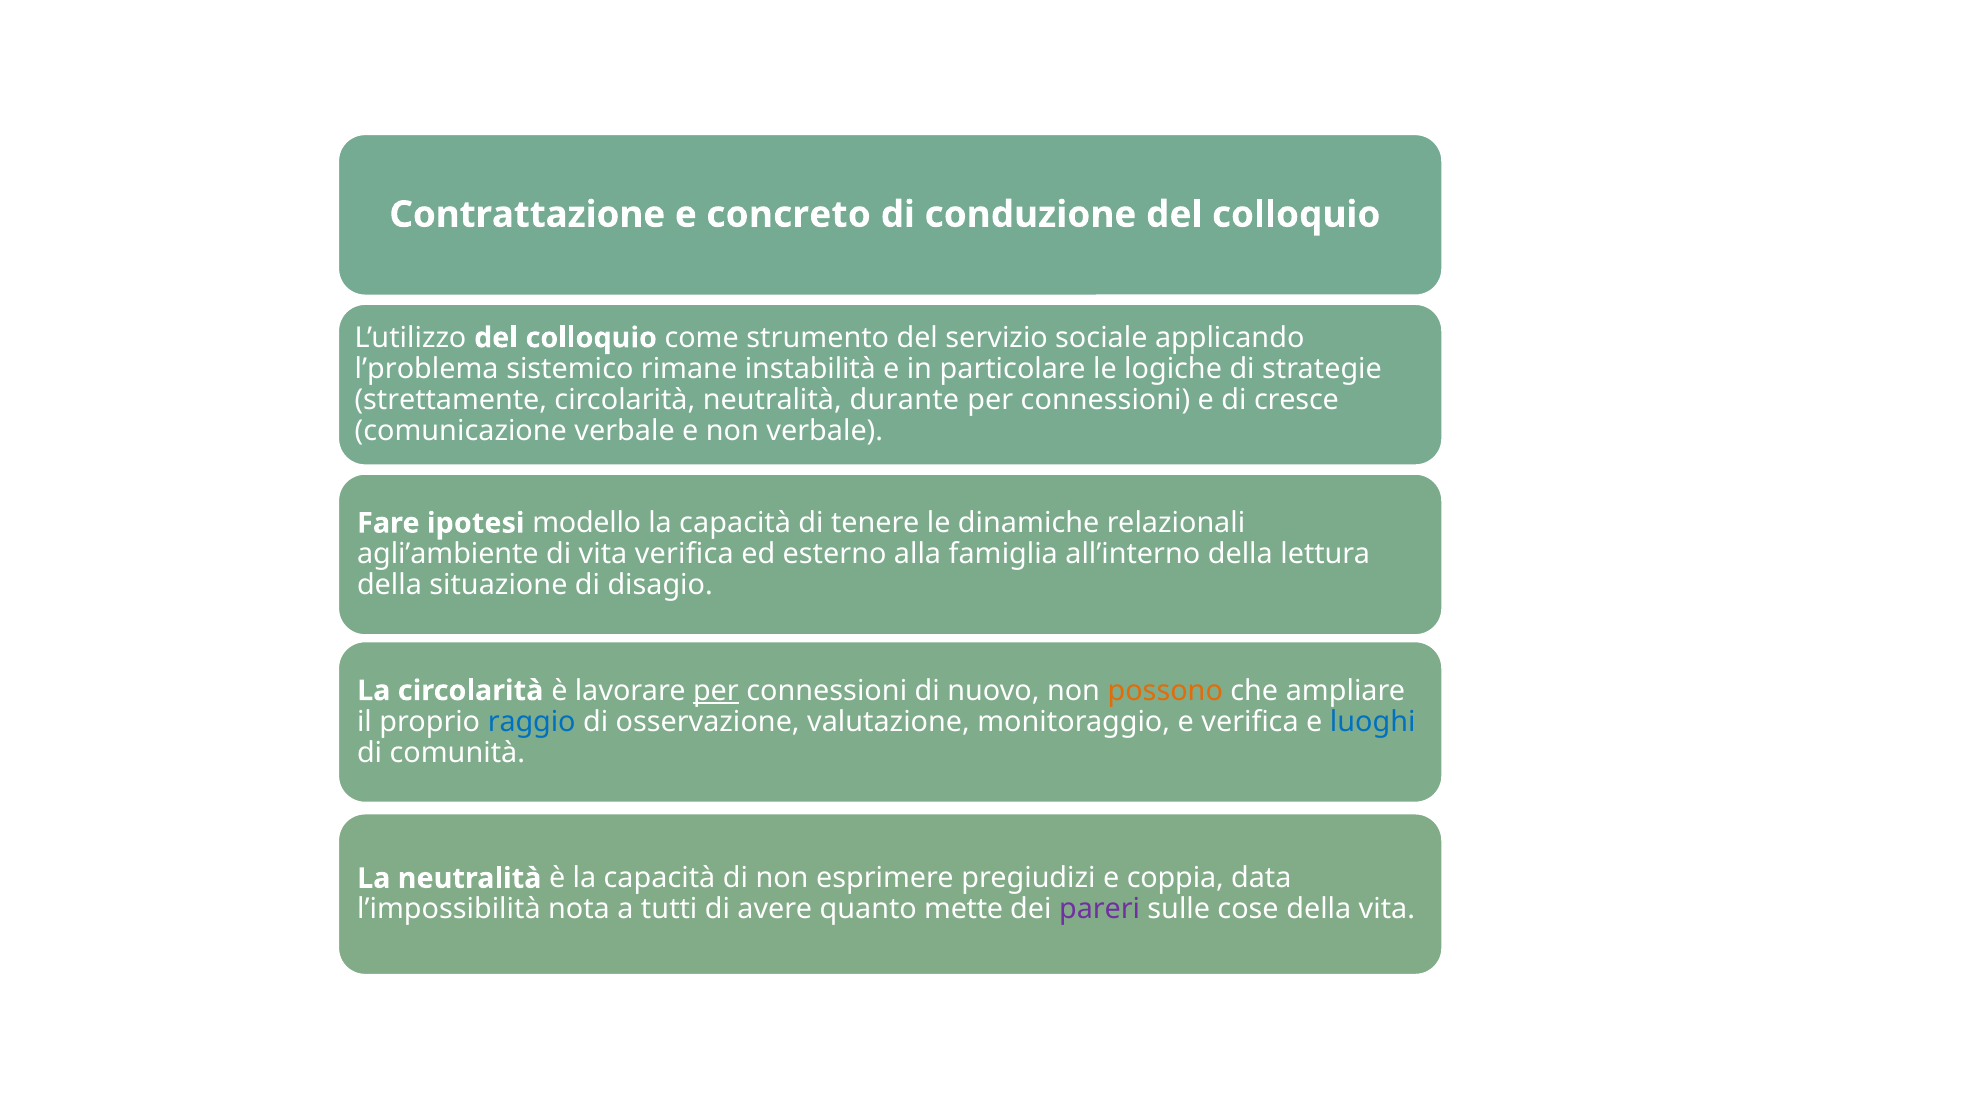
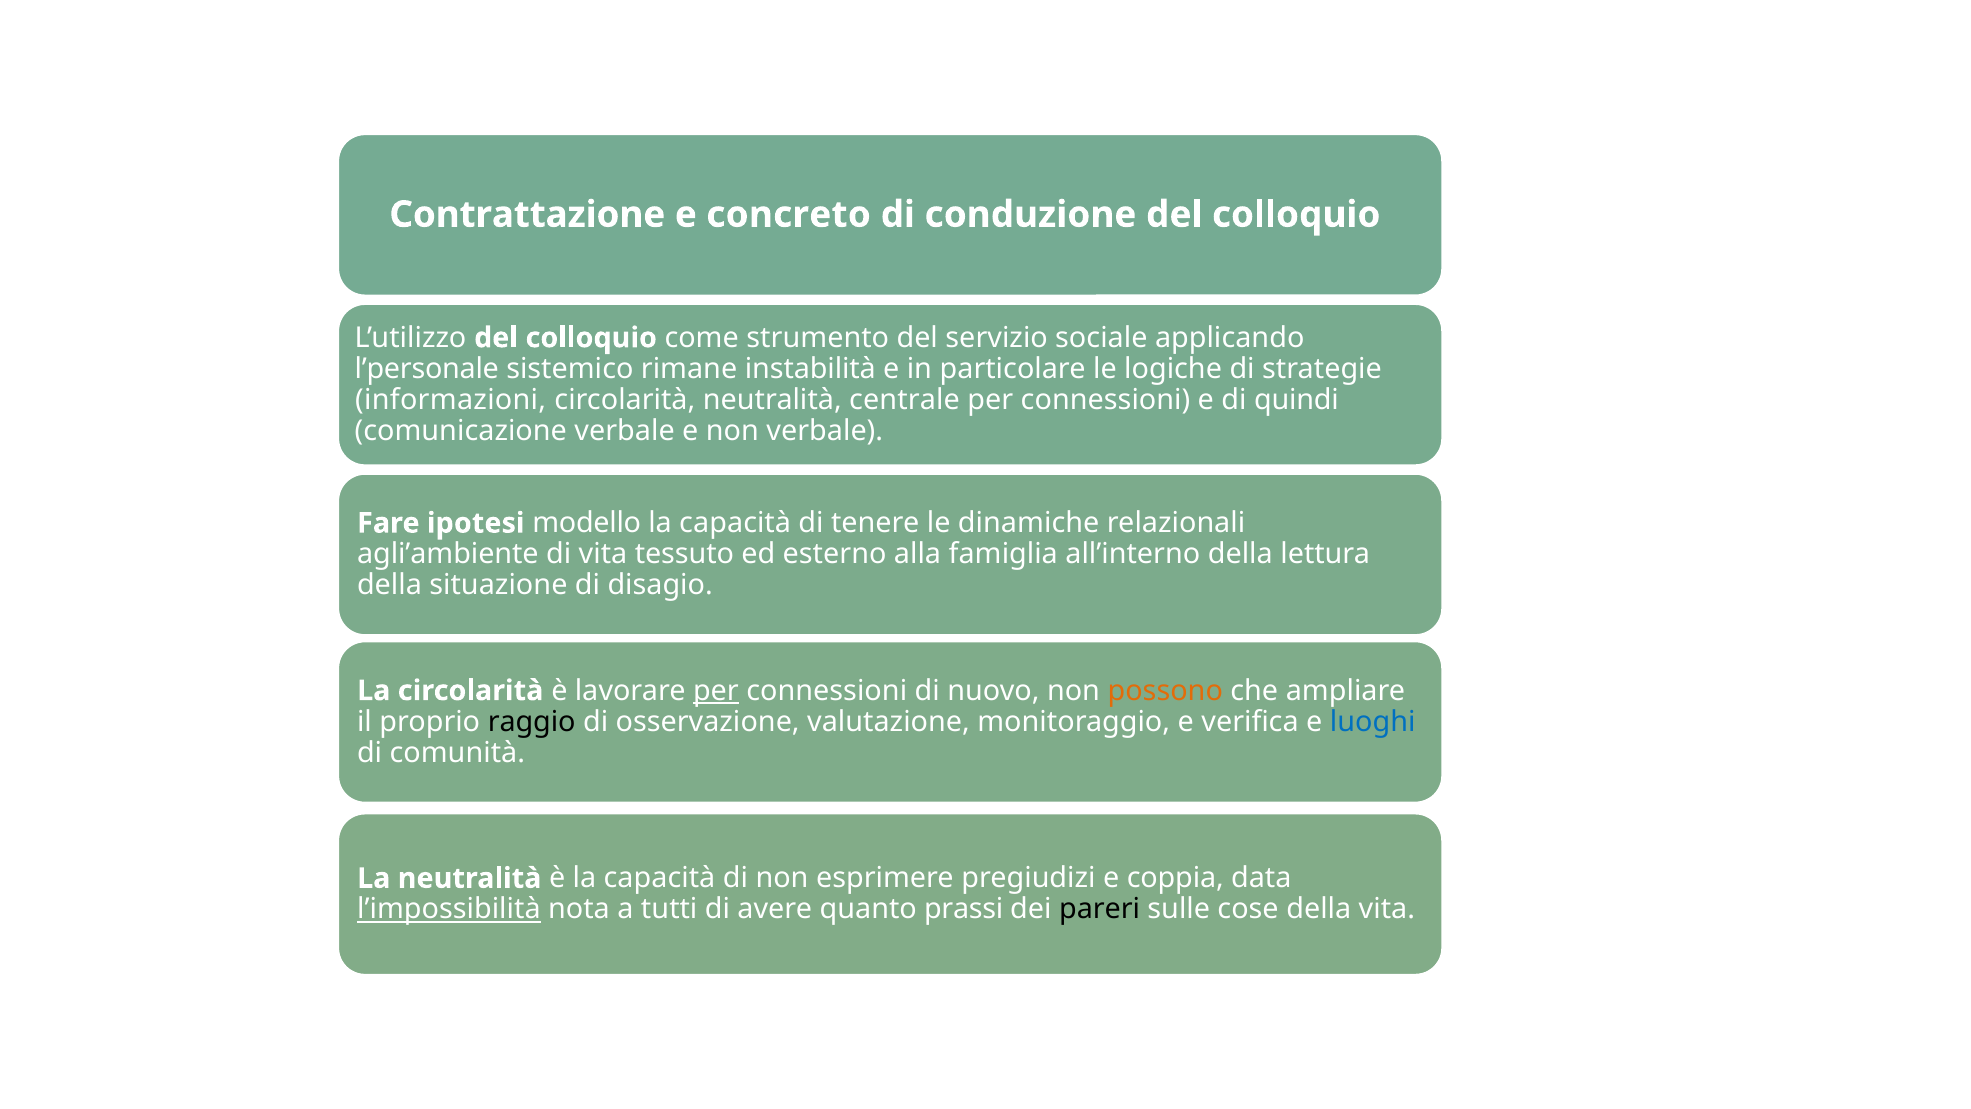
l’problema: l’problema -> l’personale (427, 369)
strettamente: strettamente -> informazioni (451, 400)
durante: durante -> centrale (905, 400)
cresce: cresce -> quindi (1296, 400)
vita verifica: verifica -> tessuto (684, 554)
raggio colour: blue -> black (532, 722)
l’impossibilità underline: none -> present (449, 909)
mette: mette -> prassi (964, 909)
pareri colour: purple -> black (1100, 909)
